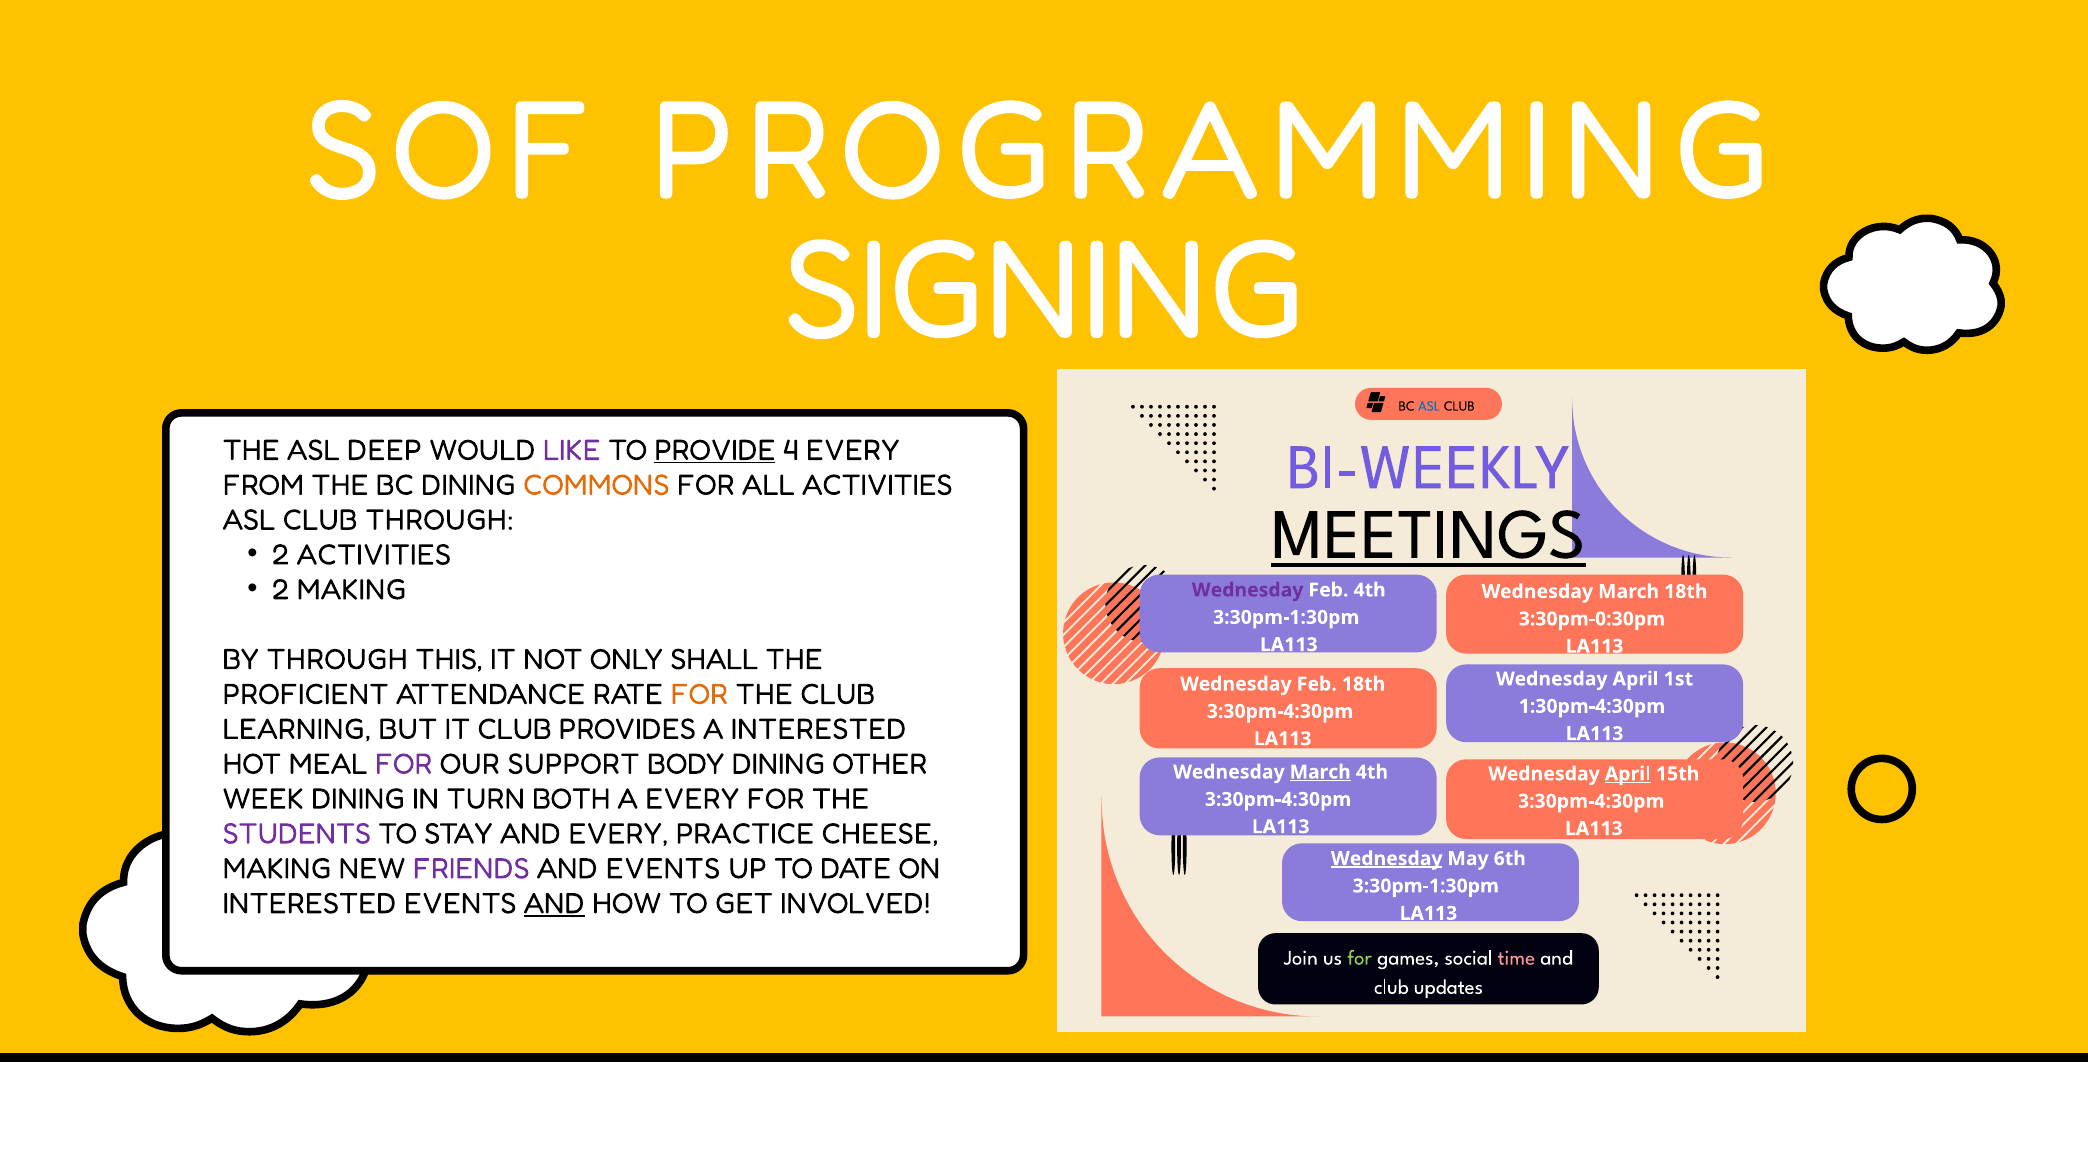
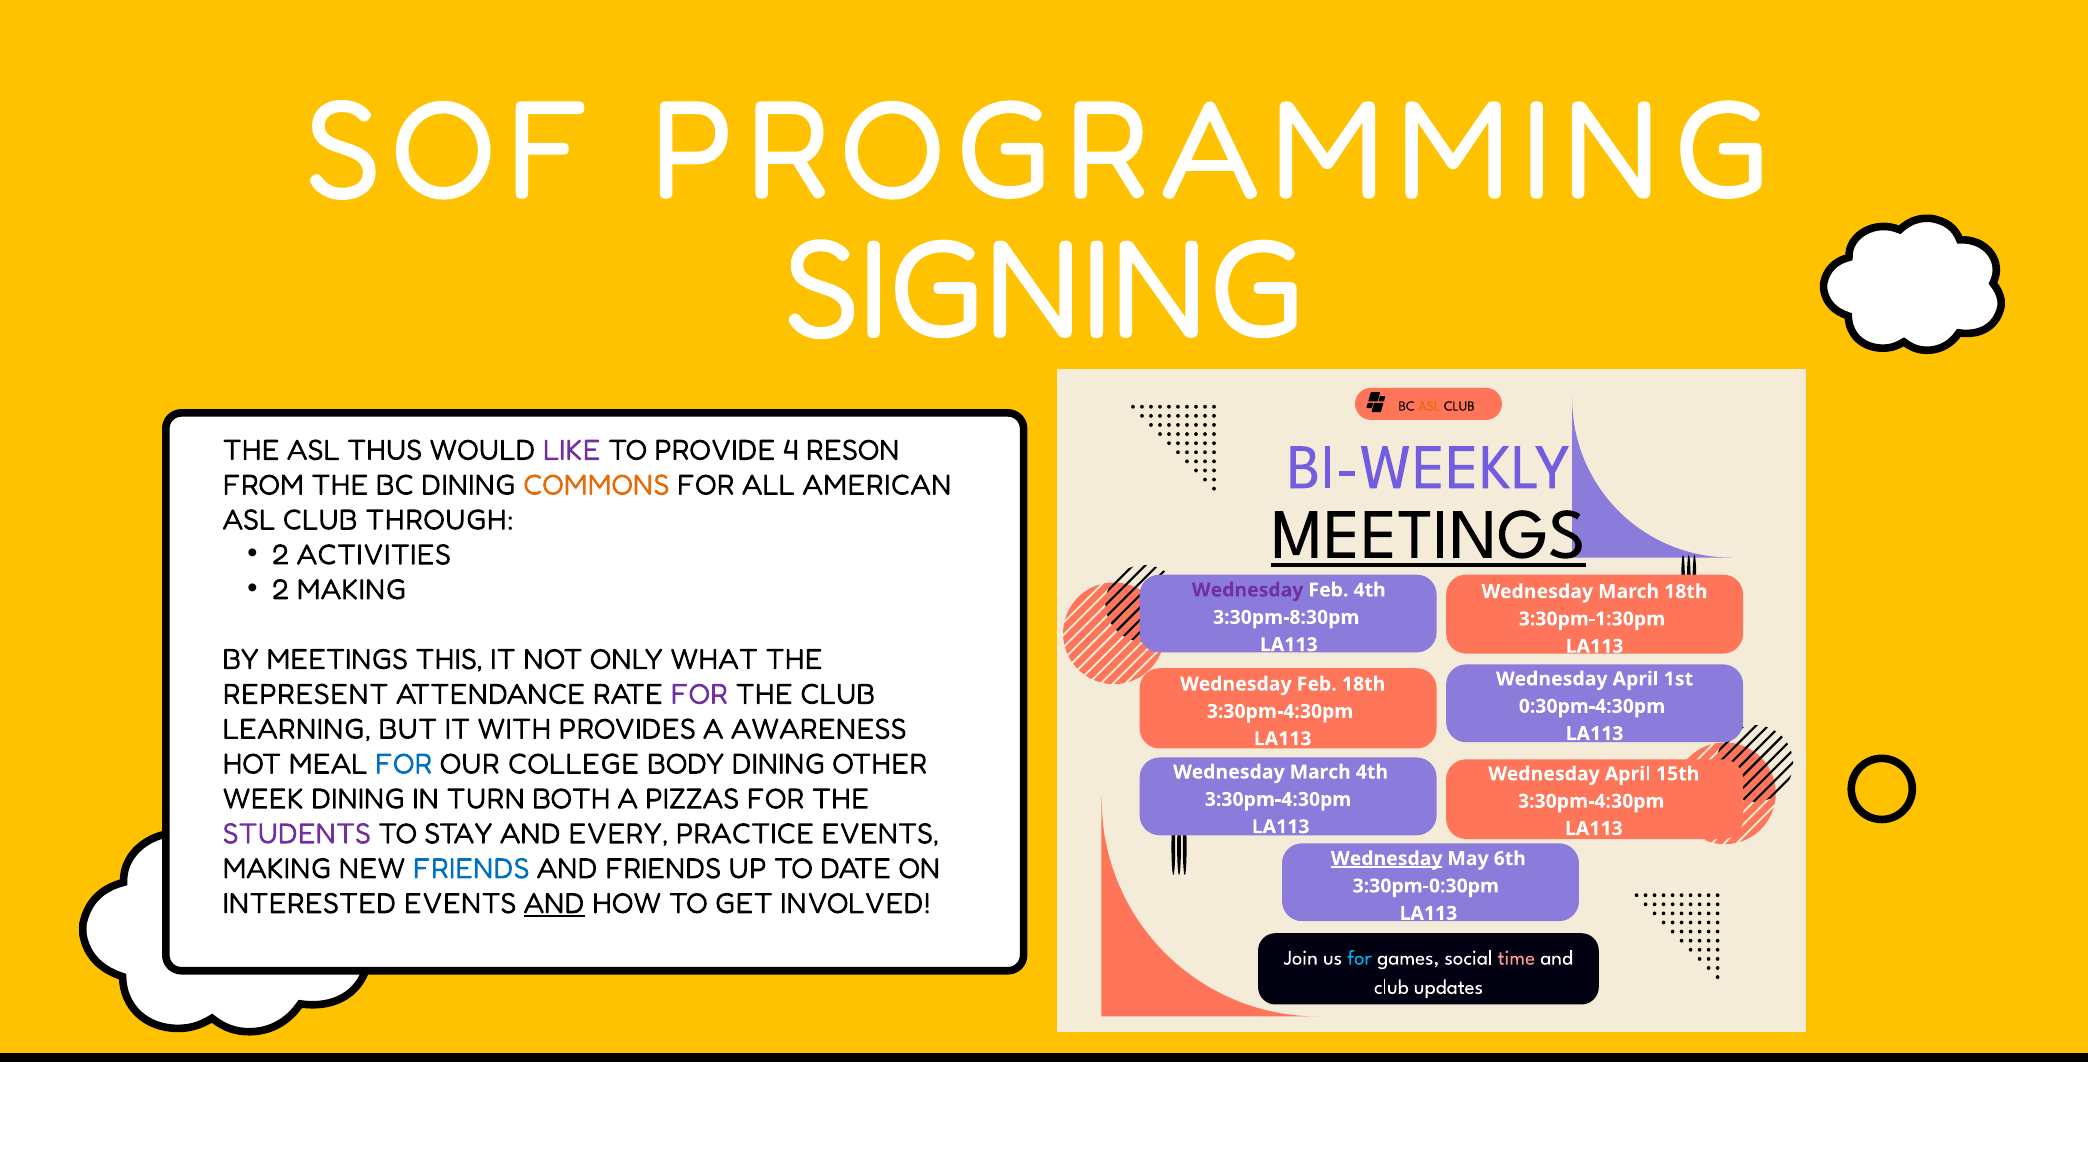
ASL colour: blue -> orange (1429, 406)
DEEP: DEEP -> THUS (385, 450)
PROVIDE underline: present -> none (715, 450)
4 EVERY: EVERY -> RESON (853, 450)
ALL ACTIVITIES: ACTIVITIES -> AMERICAN (877, 485)
3:30pm-1:30pm: 3:30pm-1:30pm -> 3:30pm-8:30pm (1286, 617)
3:30pm-0:30pm: 3:30pm-0:30pm -> 3:30pm-1:30pm (1592, 619)
BY THROUGH: THROUGH -> MEETINGS (337, 659)
SHALL: SHALL -> WHAT (714, 659)
PROFICIENT: PROFICIENT -> REPRESENT (306, 694)
FOR colour: orange -> purple (699, 694)
1:30pm-4:30pm: 1:30pm-4:30pm -> 0:30pm-4:30pm (1592, 706)
IT CLUB: CLUB -> WITH (514, 729)
A INTERESTED: INTERESTED -> AWARENESS (819, 729)
FOR colour: purple -> blue (404, 764)
SUPPORT: SUPPORT -> COLLEGE (574, 764)
March underline: present -> none (1320, 772)
April underline: present -> none (1628, 774)
A EVERY: EVERY -> PIZZAS (692, 798)
PRACTICE CHEESE: CHEESE -> EVENTS (880, 833)
FRIENDS colour: purple -> blue (471, 868)
AND EVENTS: EVENTS -> FRIENDS (663, 868)
3:30pm-1:30pm: 3:30pm-1:30pm -> 3:30pm-0:30pm (1426, 886)
for colour: light green -> light blue (1360, 957)
